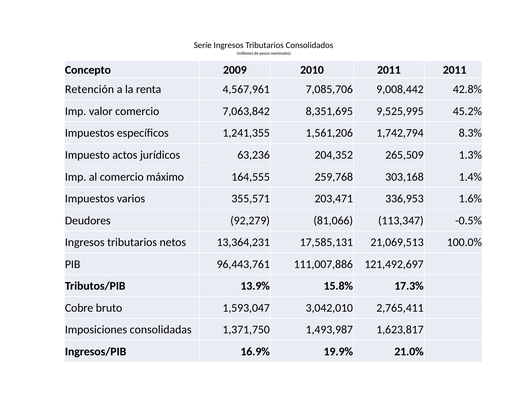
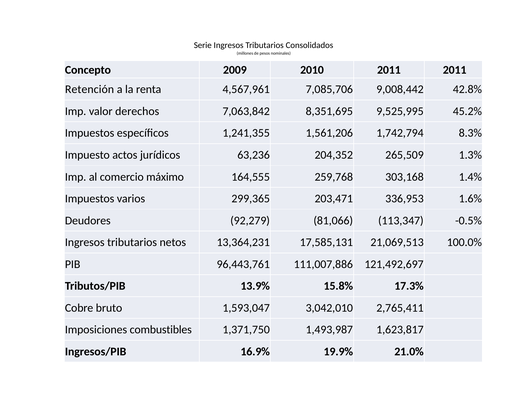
valor comercio: comercio -> derechos (137, 111)
355,571: 355,571 -> 299,365 (251, 199)
consolidadas: consolidadas -> combustibles (161, 330)
